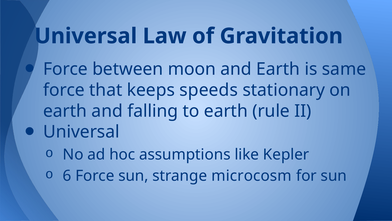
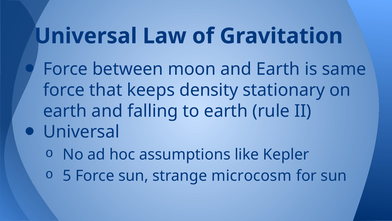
speeds: speeds -> density (209, 90)
6: 6 -> 5 (67, 176)
